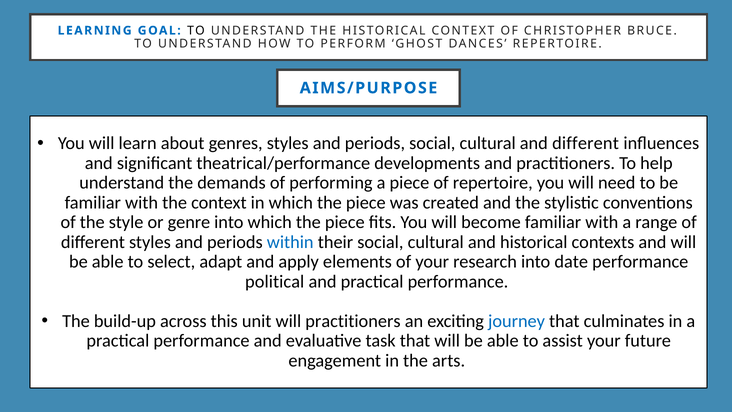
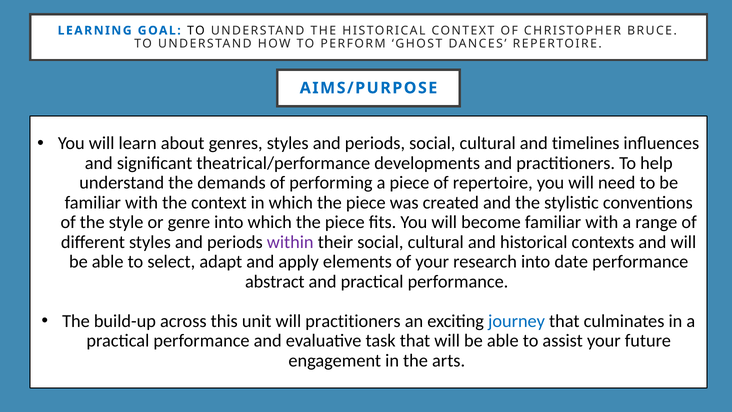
and different: different -> timelines (586, 143)
within colour: blue -> purple (290, 242)
political: political -> abstract (275, 281)
